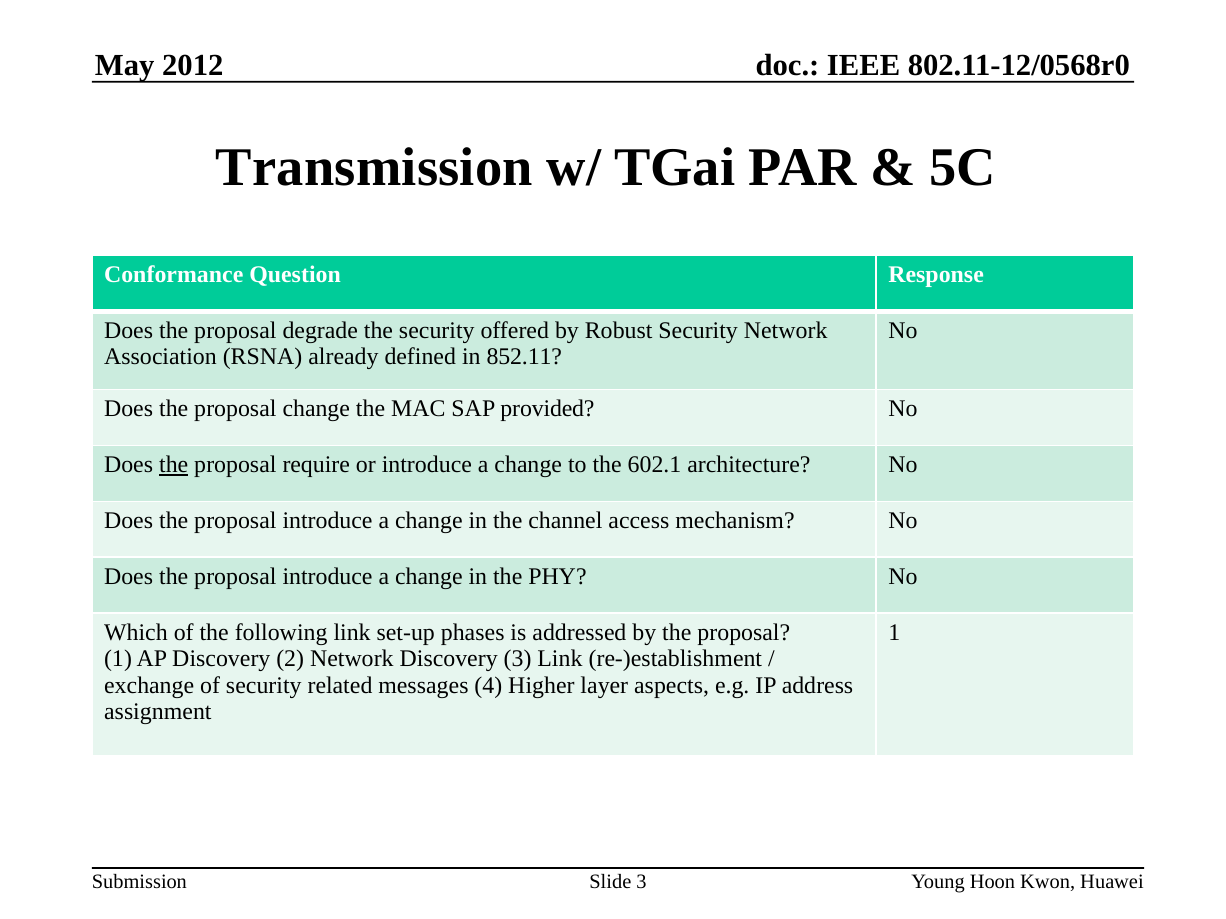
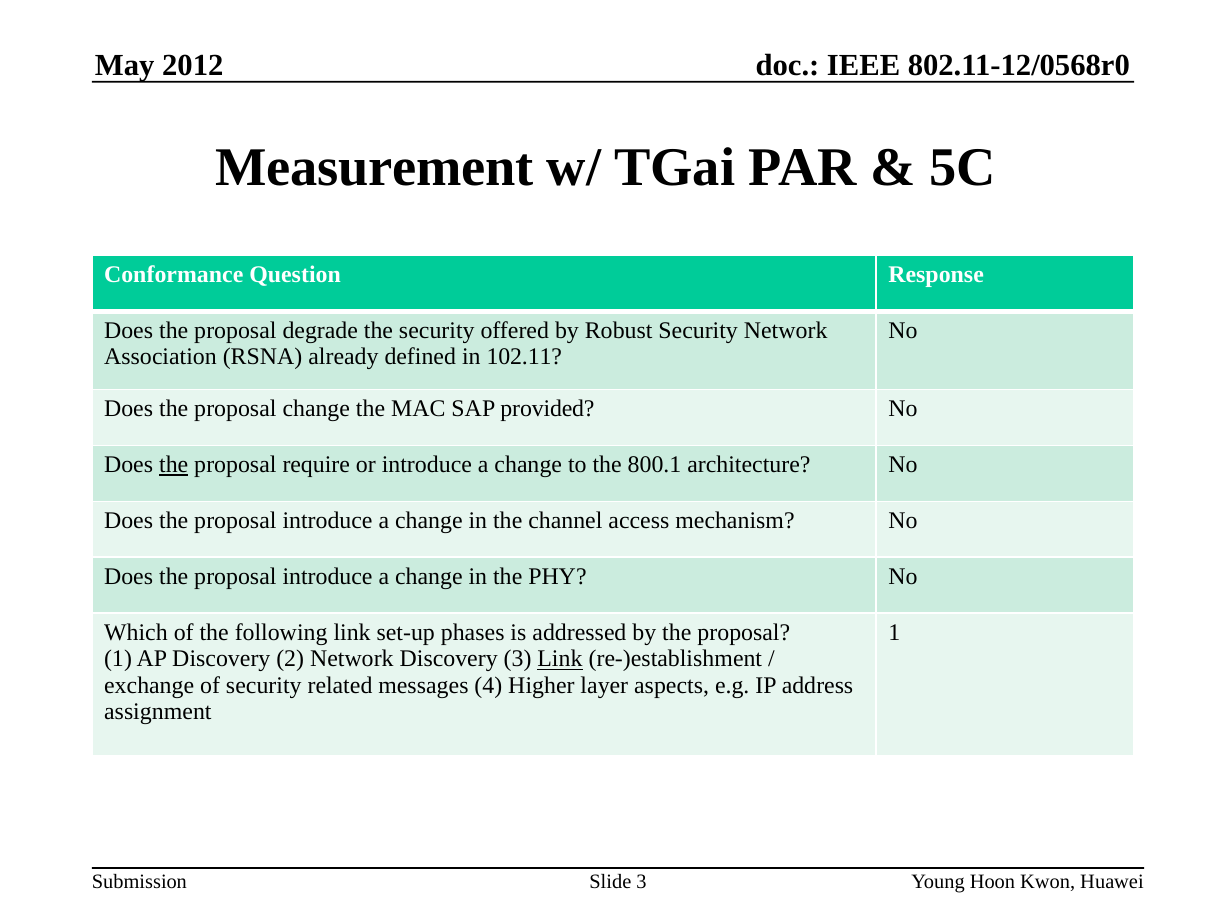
Transmission: Transmission -> Measurement (375, 167)
852.11: 852.11 -> 102.11 (524, 357)
602.1: 602.1 -> 800.1 (655, 465)
Link underline: none -> present (560, 659)
